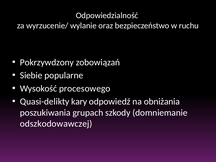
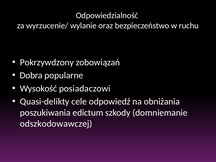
Siebie: Siebie -> Dobra (31, 75)
procesowego: procesowego -> posiadaczowi (85, 88)
kary: kary -> cele (79, 101)
grupach: grupach -> edictum (88, 113)
